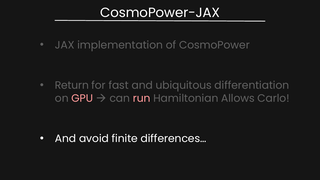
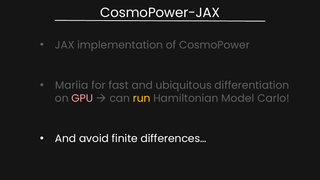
Return: Return -> Mariia (72, 85)
run colour: pink -> yellow (142, 98)
Allows: Allows -> Model (238, 98)
